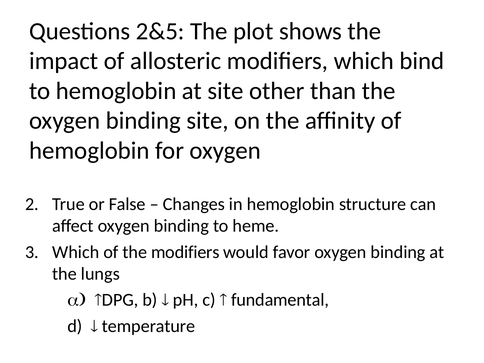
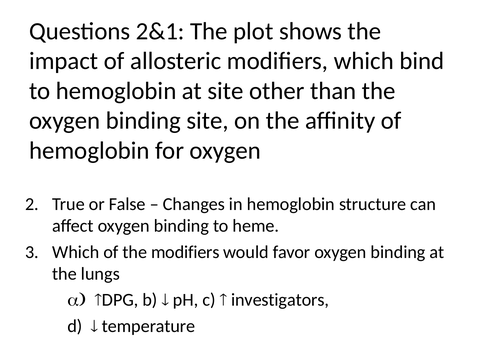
2&5: 2&5 -> 2&1 (160, 31)
fundamental: fundamental -> investigators (280, 300)
